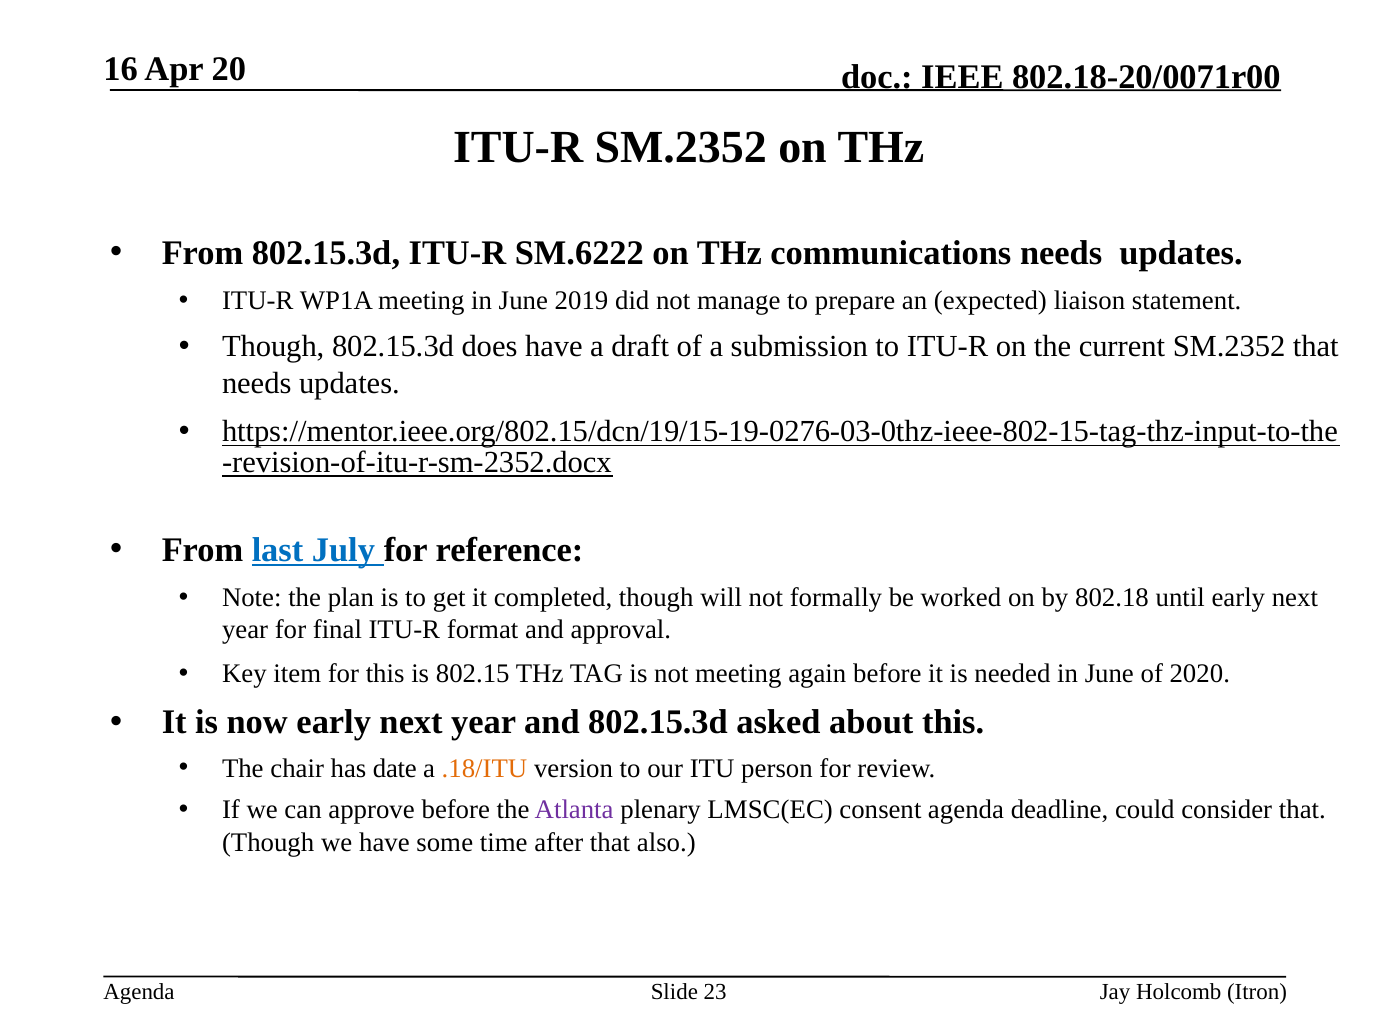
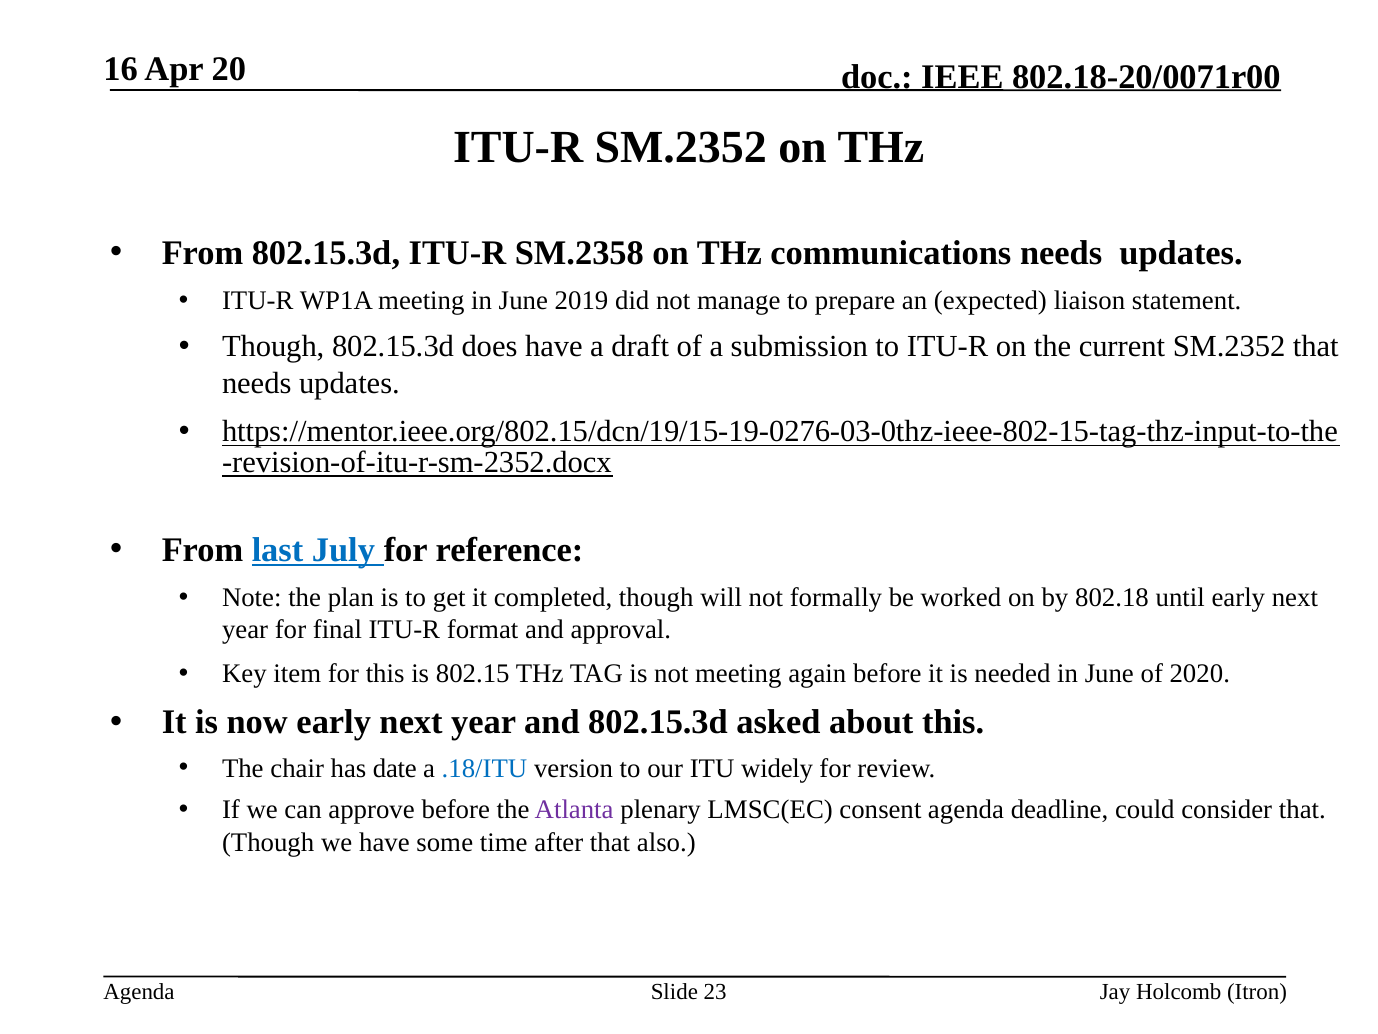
SM.6222: SM.6222 -> SM.2358 (579, 253)
.18/ITU colour: orange -> blue (485, 768)
person: person -> widely (777, 768)
